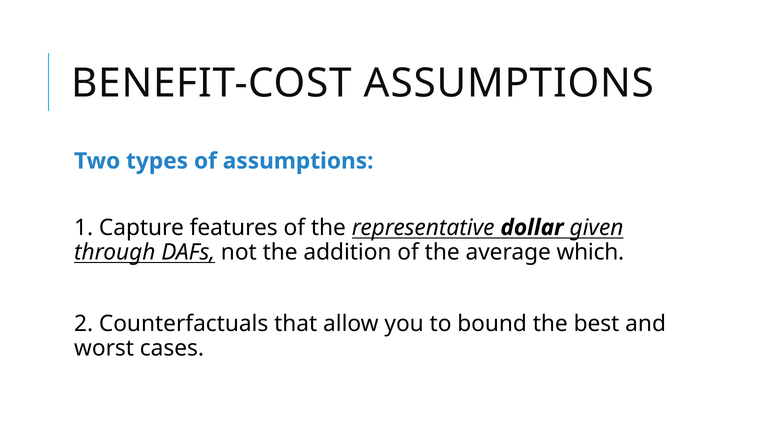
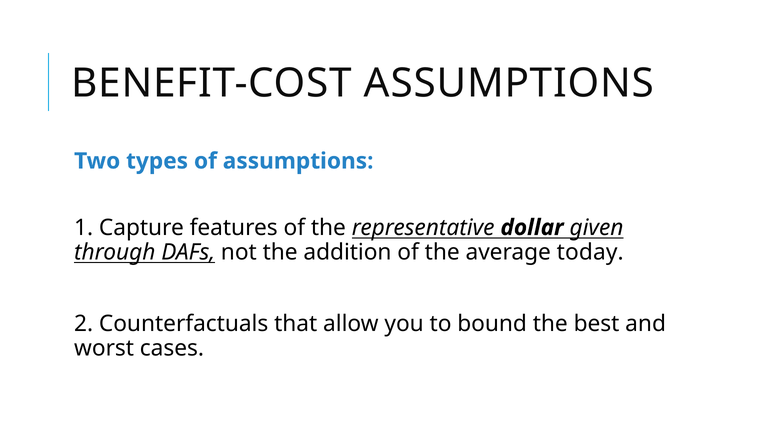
which: which -> today (590, 252)
